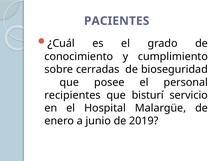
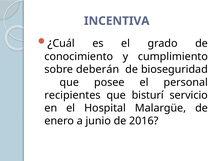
PACIENTES: PACIENTES -> INCENTIVA (117, 21)
cerradas: cerradas -> deberán (98, 70)
2019: 2019 -> 2016 (144, 121)
